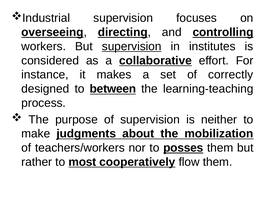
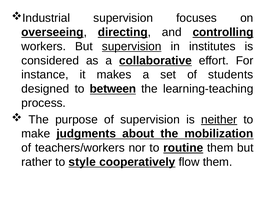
correctly: correctly -> students (231, 75)
neither underline: none -> present (219, 119)
posses: posses -> routine (183, 148)
most: most -> style (82, 162)
